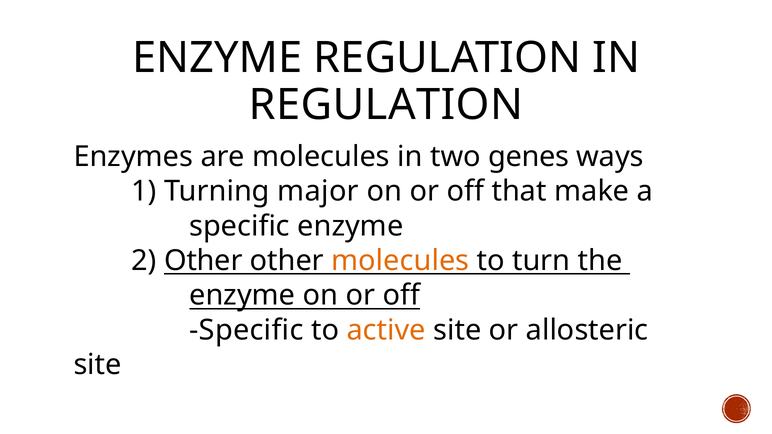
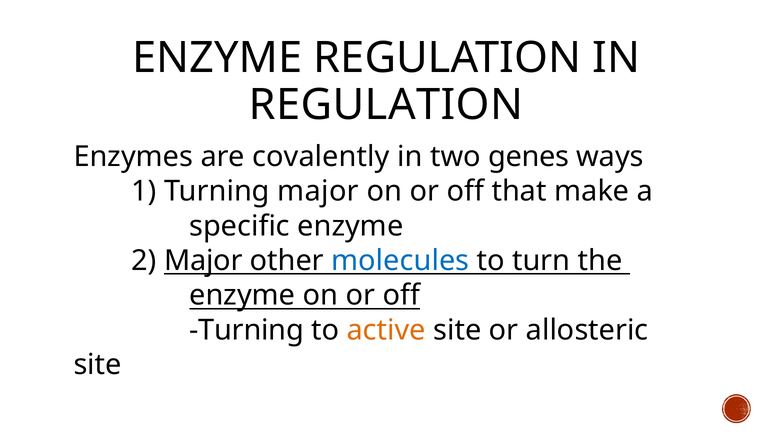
are molecules: molecules -> covalently (321, 157)
2 Other: Other -> Major (203, 261)
molecules colour: orange -> blue (400, 261)
Specific: Specific -> Turning (247, 330)
